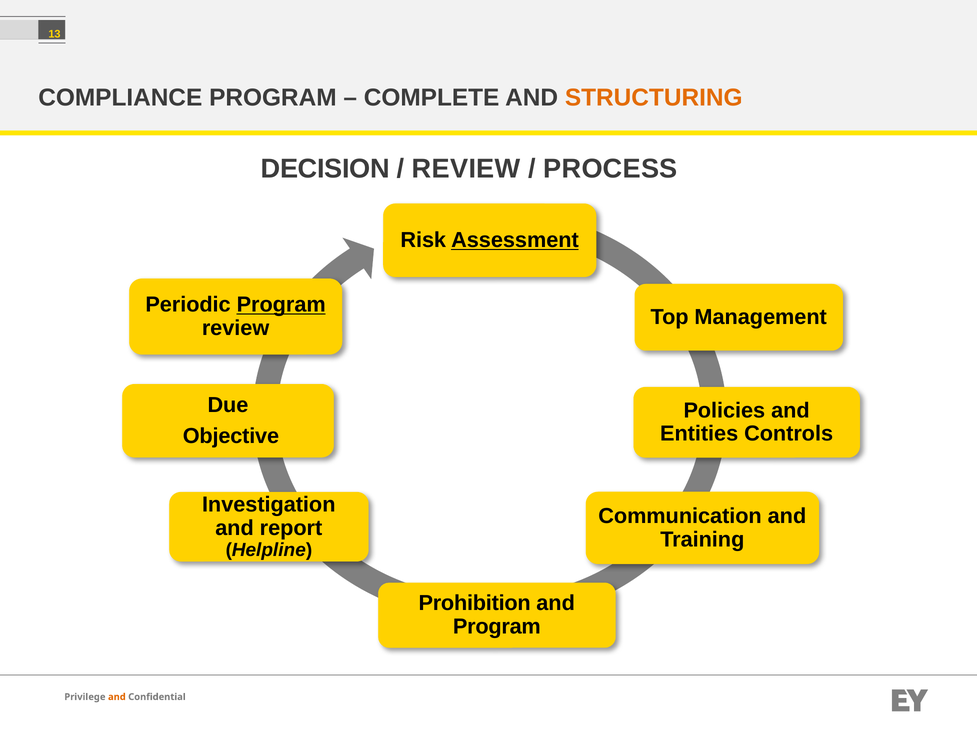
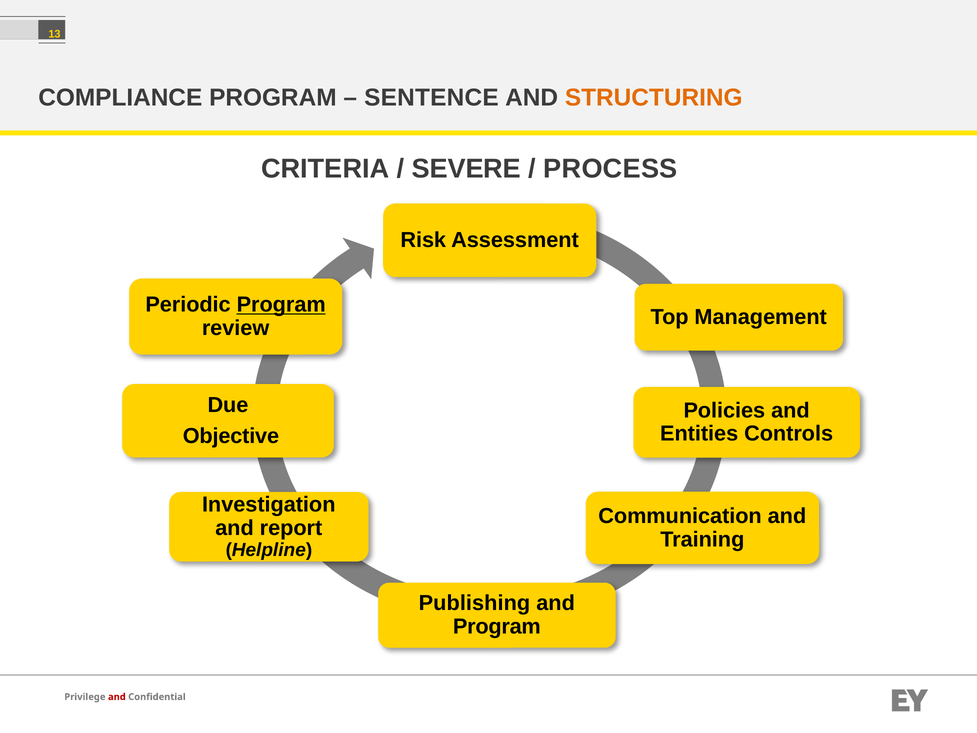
COMPLETE: COMPLETE -> SENTENCE (431, 98)
DECISION: DECISION -> CRITERIA (325, 169)
REVIEW: REVIEW -> SEVERE (466, 169)
Assessment underline: present -> none (515, 240)
Prohibition: Prohibition -> Publishing (474, 603)
and colour: orange -> red (117, 697)
